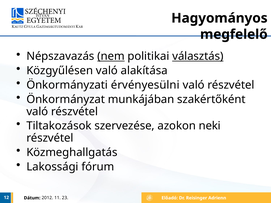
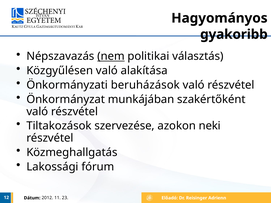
megfelelő: megfelelő -> gyakoribb (234, 34)
választás underline: present -> none (198, 56)
érvényesülni: érvényesülni -> beruházások (145, 85)
